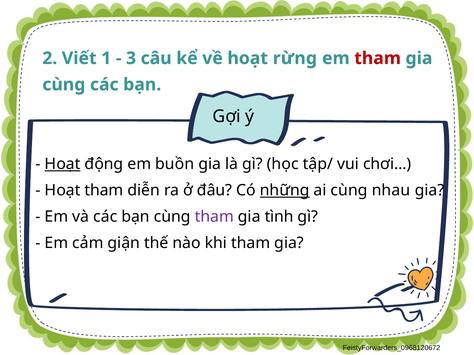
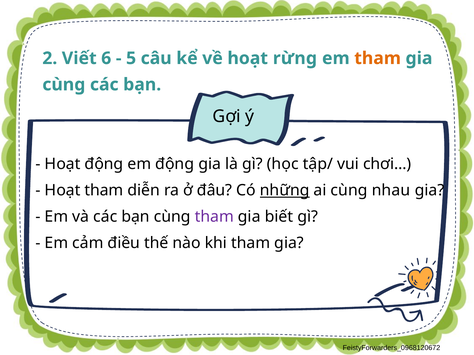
1: 1 -> 6 (106, 58)
3: 3 -> 5 (131, 58)
tham colour: red -> orange (378, 58)
Hoạt underline: present -> none (63, 164)
em buồn: buồn -> động (175, 164)
tình: tình -> biết (279, 217)
giận: giận -> điều (124, 243)
